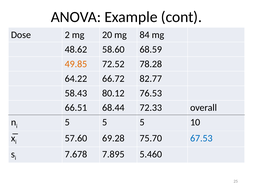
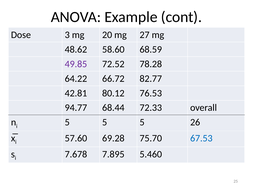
2: 2 -> 3 (67, 35)
84: 84 -> 27 (145, 35)
49.85 colour: orange -> purple (76, 64)
58.43: 58.43 -> 42.81 (76, 93)
66.51: 66.51 -> 94.77 (76, 108)
10: 10 -> 26 (195, 122)
